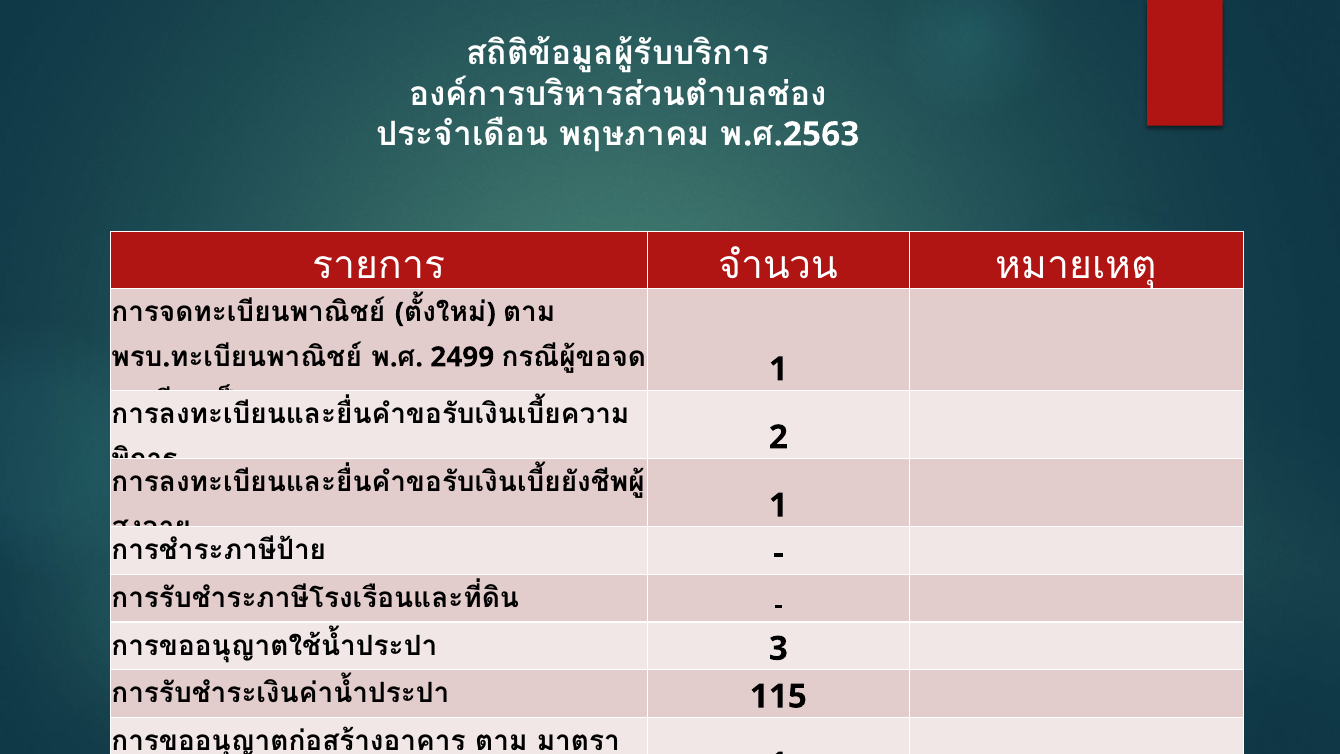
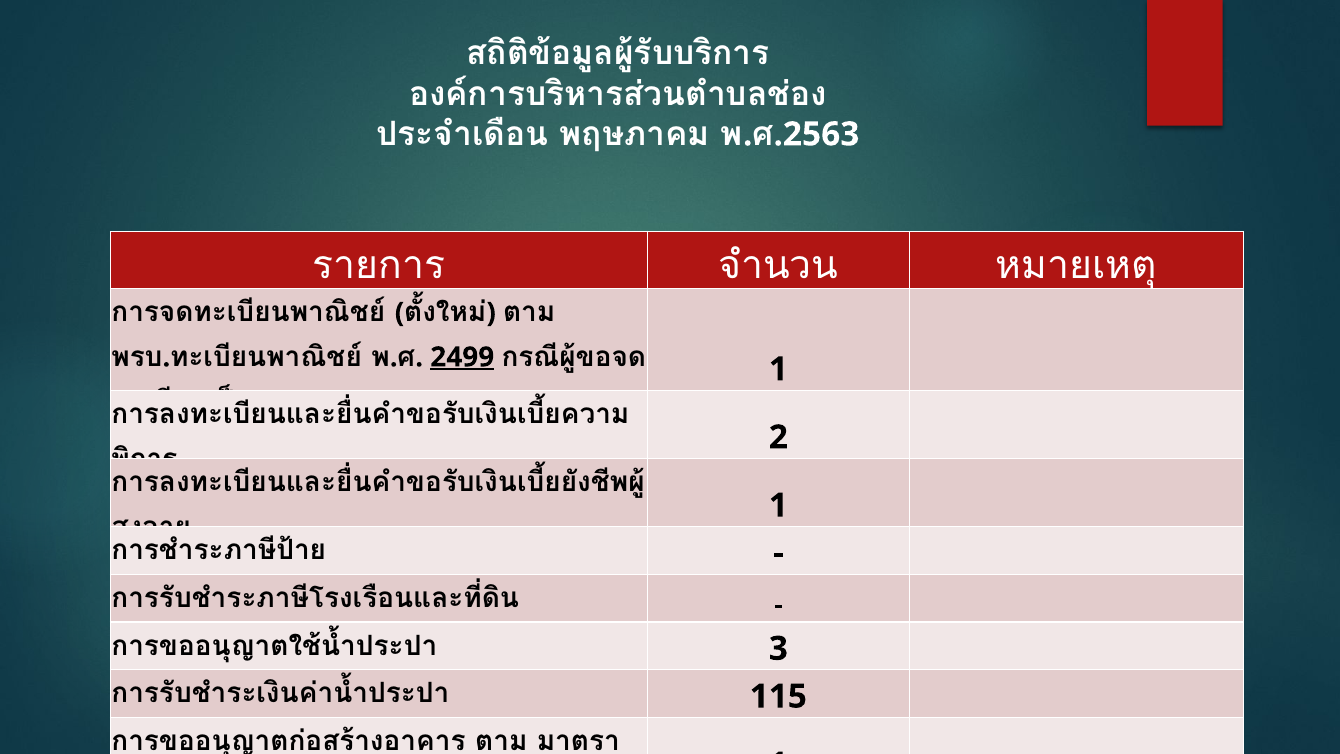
2499 underline: none -> present (462, 357)
